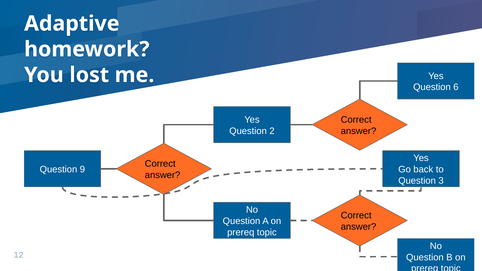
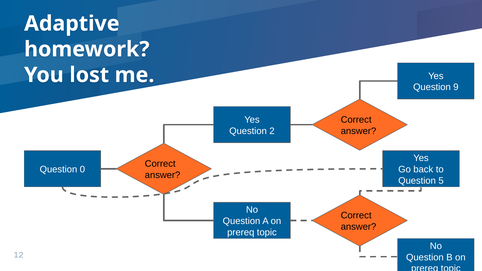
6: 6 -> 9 (456, 87)
9: 9 -> 0 (82, 169)
3: 3 -> 5 (441, 181)
